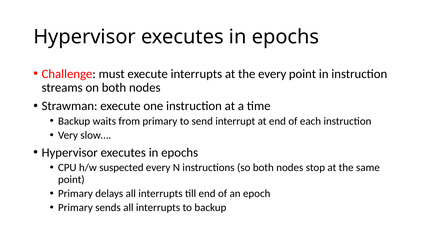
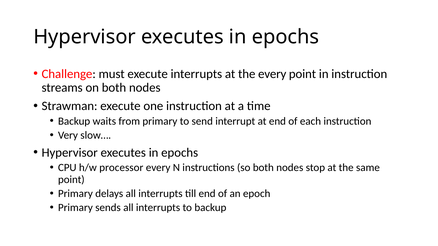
suspected: suspected -> processor (121, 168)
